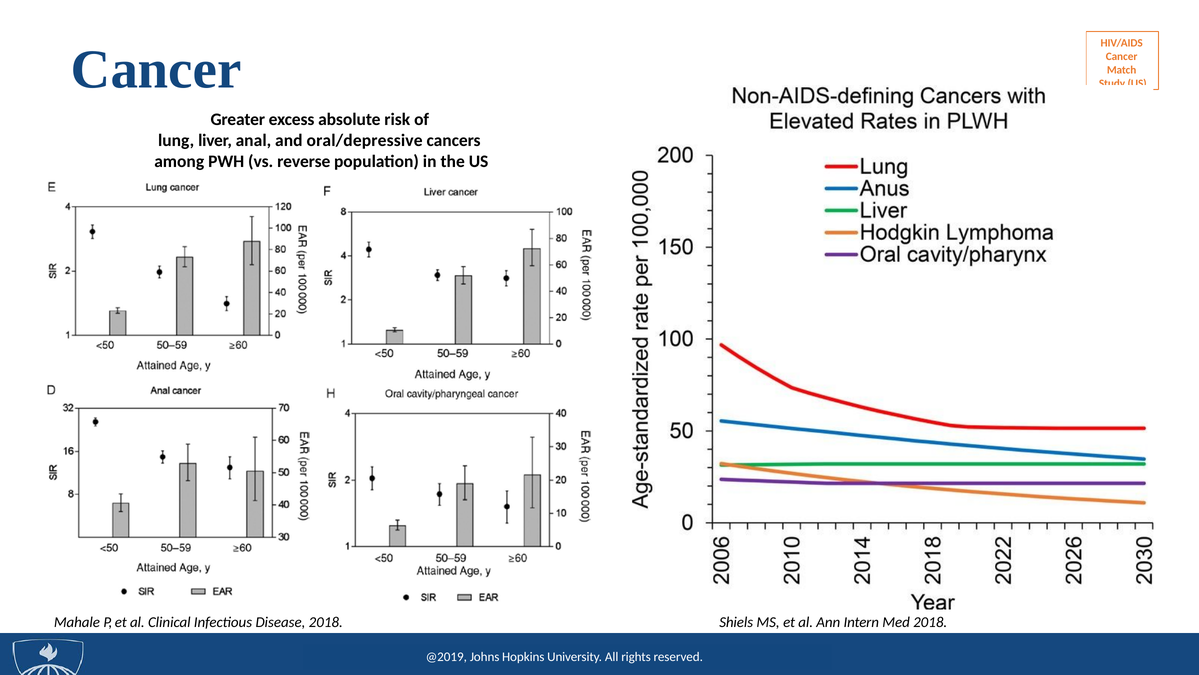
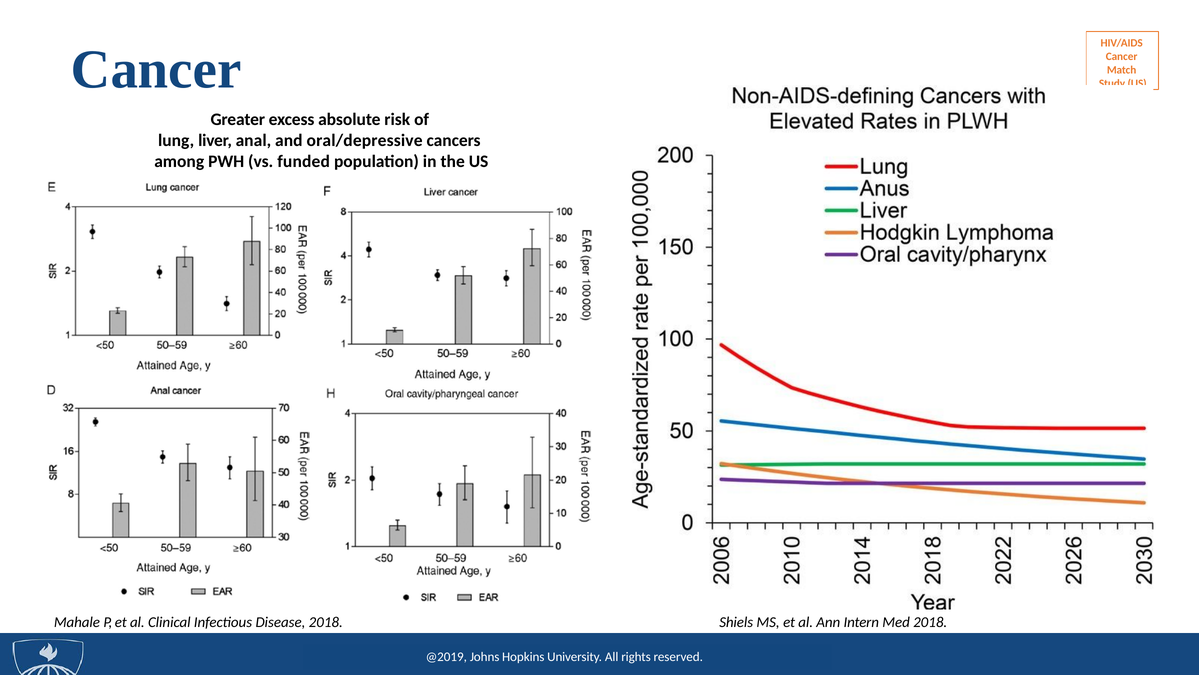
reverse: reverse -> funded (304, 161)
